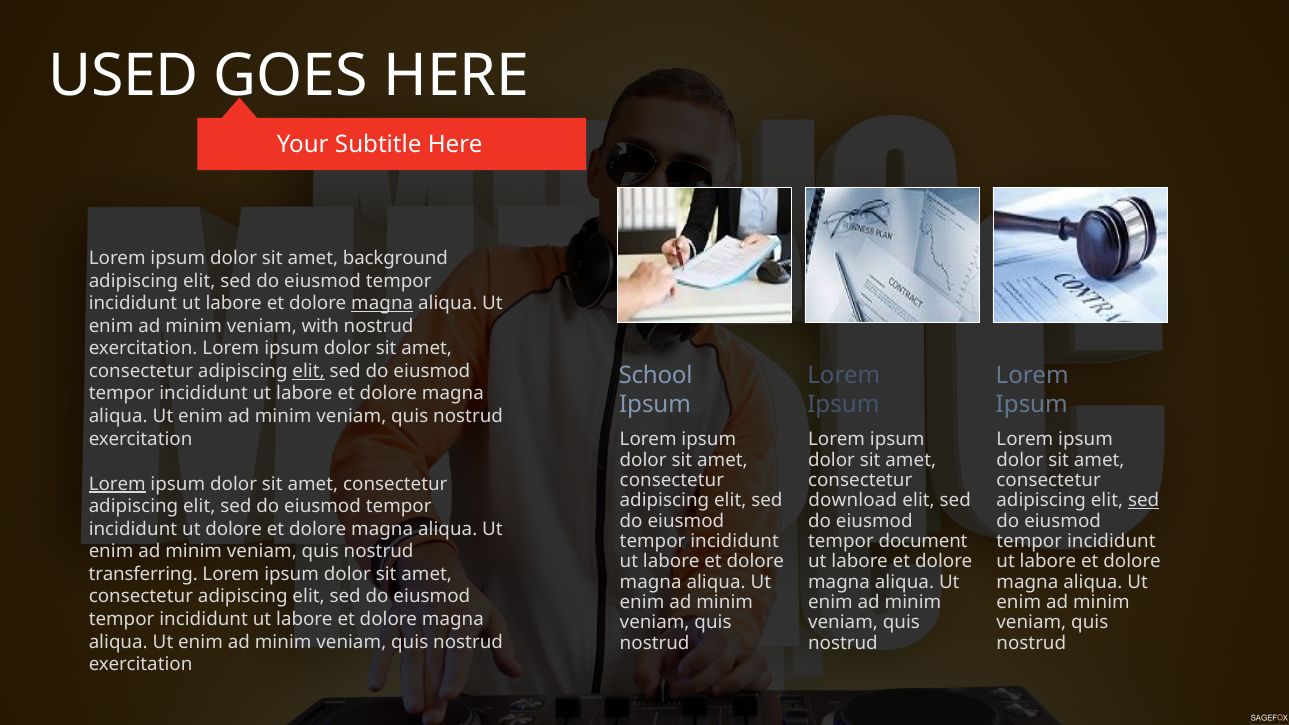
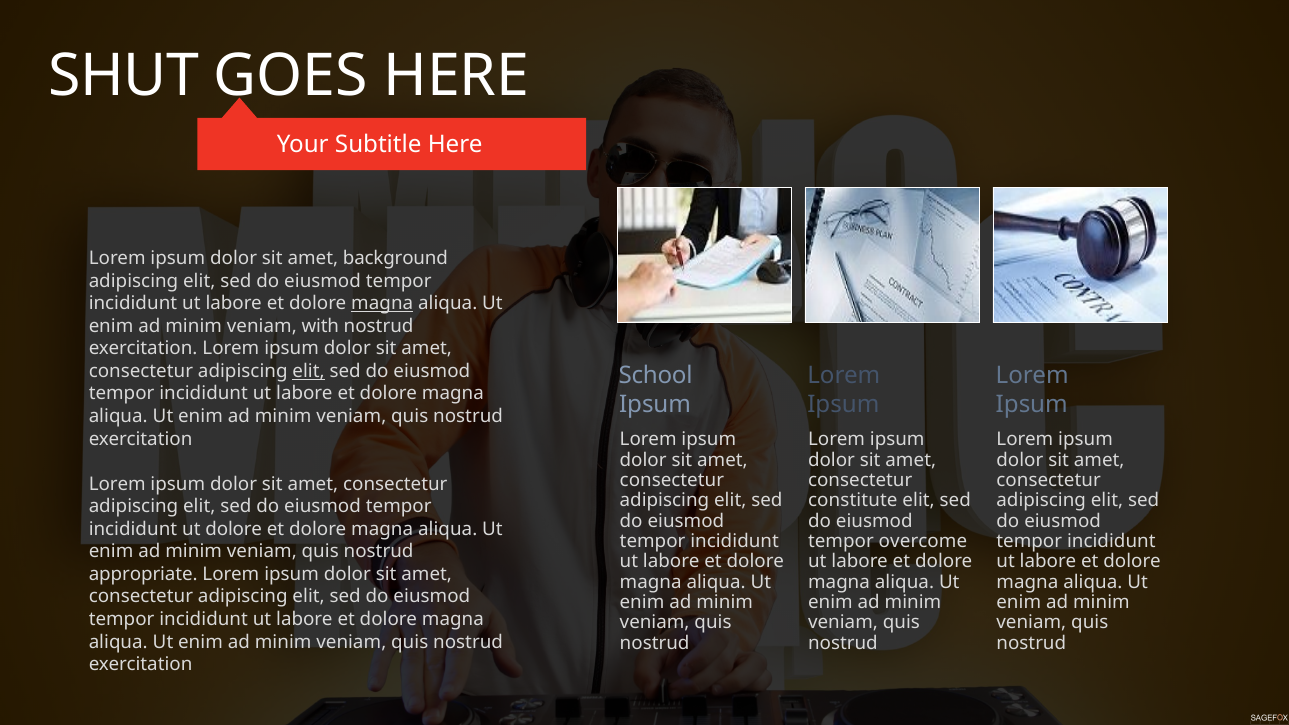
USED: USED -> SHUT (124, 76)
Lorem underline: present -> none (117, 484)
download: download -> constitute (853, 501)
sed underline: present -> none (1144, 501)
document: document -> overcome (923, 541)
transferring: transferring -> appropriate (143, 574)
